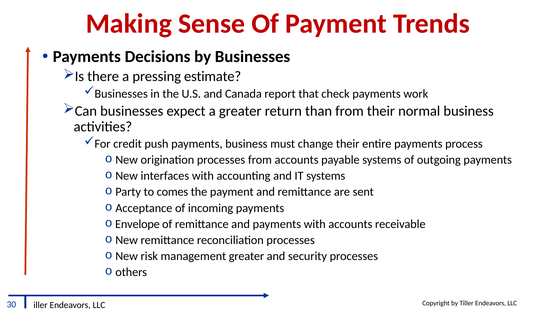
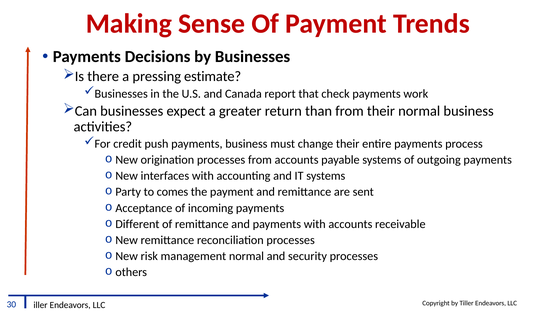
Envelope: Envelope -> Different (137, 224)
management greater: greater -> normal (246, 256)
